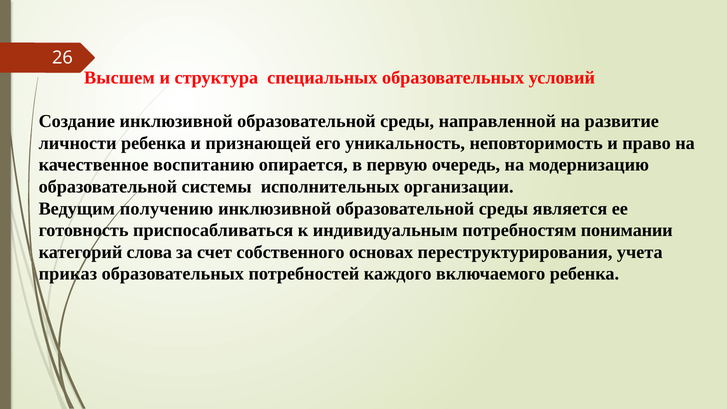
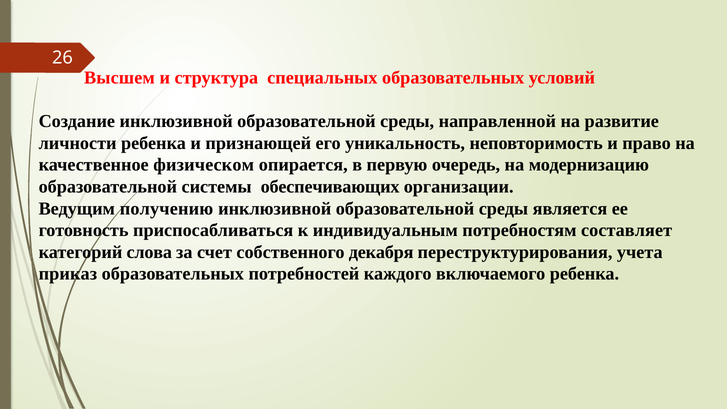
воспитанию: воспитанию -> физическом (204, 165)
исполнительных: исполнительных -> обеспечивающих (330, 187)
понимании: понимании -> составляет (627, 230)
основах: основах -> декабря (381, 252)
